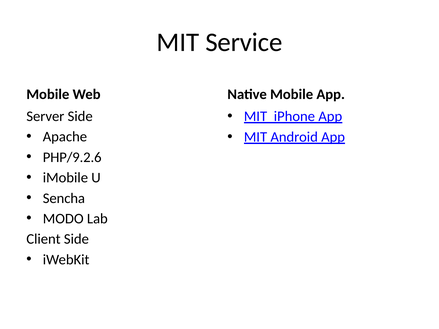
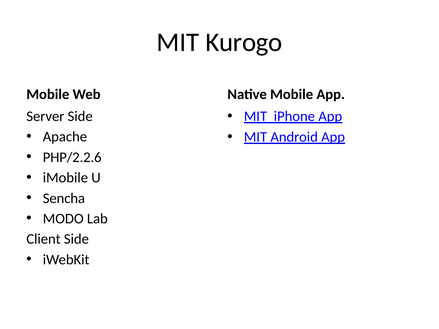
Service: Service -> Kurogo (244, 42)
PHP/9.2.6: PHP/9.2.6 -> PHP/2.2.6 (72, 157)
